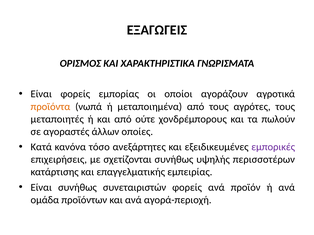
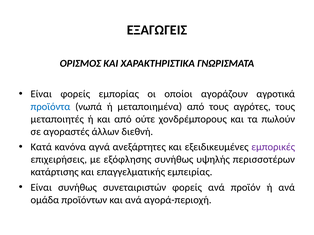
προϊόντα colour: orange -> blue (50, 107)
οποίες: οποίες -> διεθνή (137, 132)
τόσο: τόσο -> αγνά (99, 147)
σχετίζονται: σχετίζονται -> εξόφλησης (128, 160)
